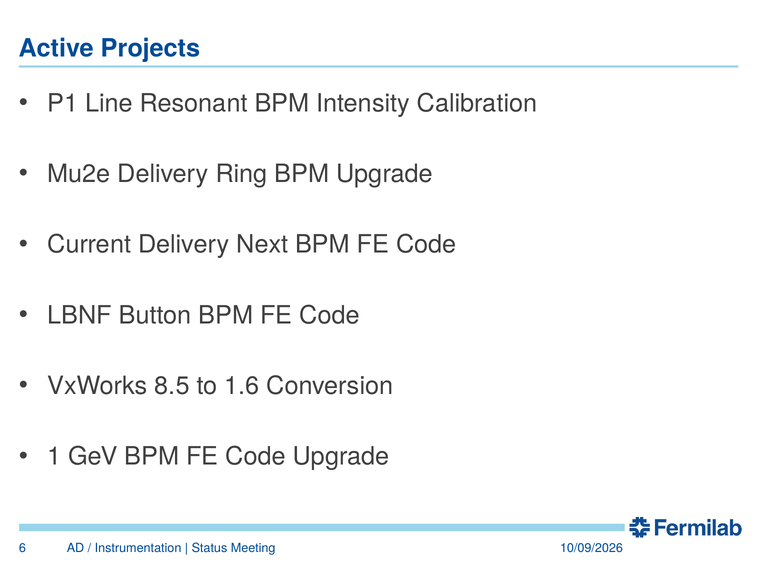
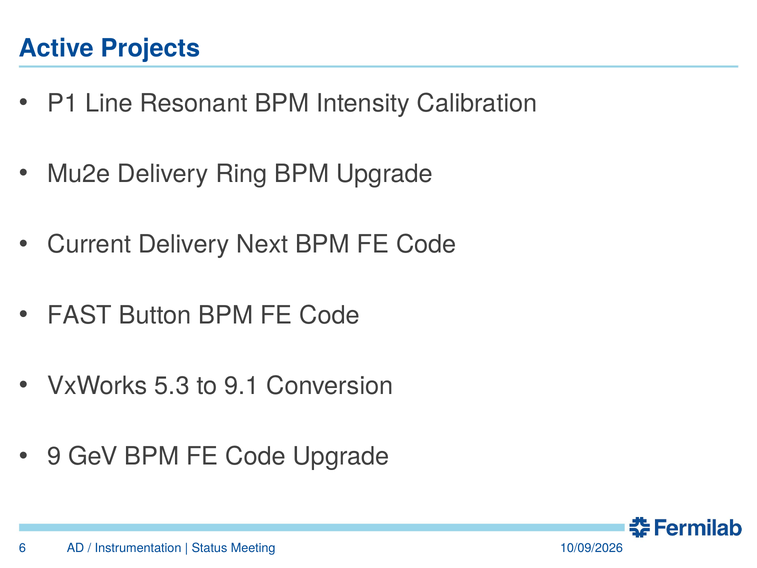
LBNF: LBNF -> FAST (80, 315)
8.5: 8.5 -> 5.3 (172, 386)
1.6: 1.6 -> 9.1 (242, 386)
1: 1 -> 9 (54, 456)
